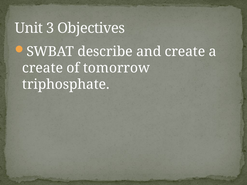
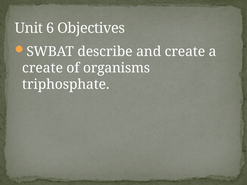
3: 3 -> 6 (50, 28)
tomorrow: tomorrow -> organisms (117, 68)
